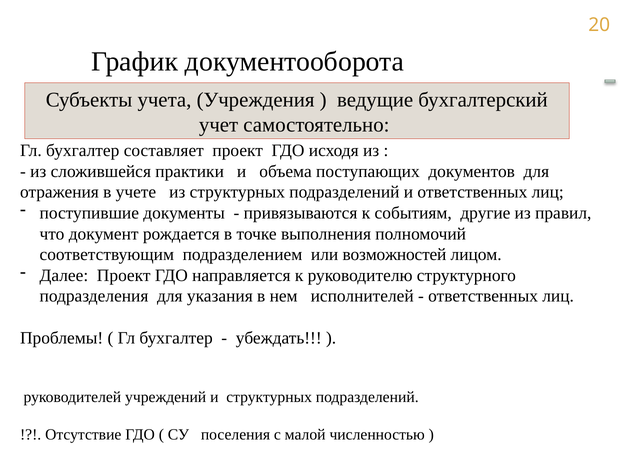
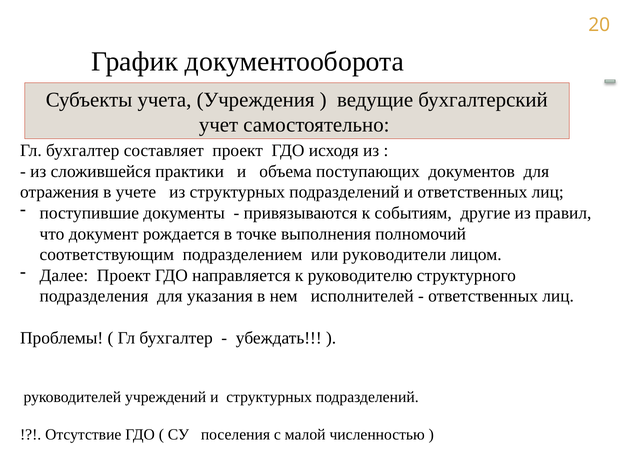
возможностей: возможностей -> руководители (394, 255)
